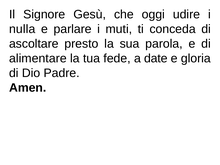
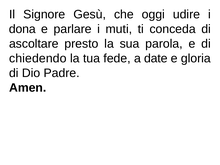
nulla: nulla -> dona (22, 29)
alimentare: alimentare -> chiedendo (38, 58)
